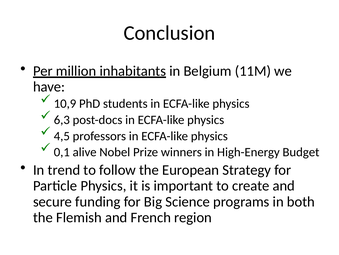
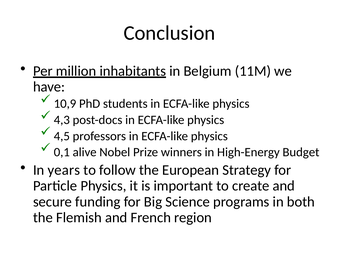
6,3: 6,3 -> 4,3 (62, 120)
trend: trend -> years (64, 170)
